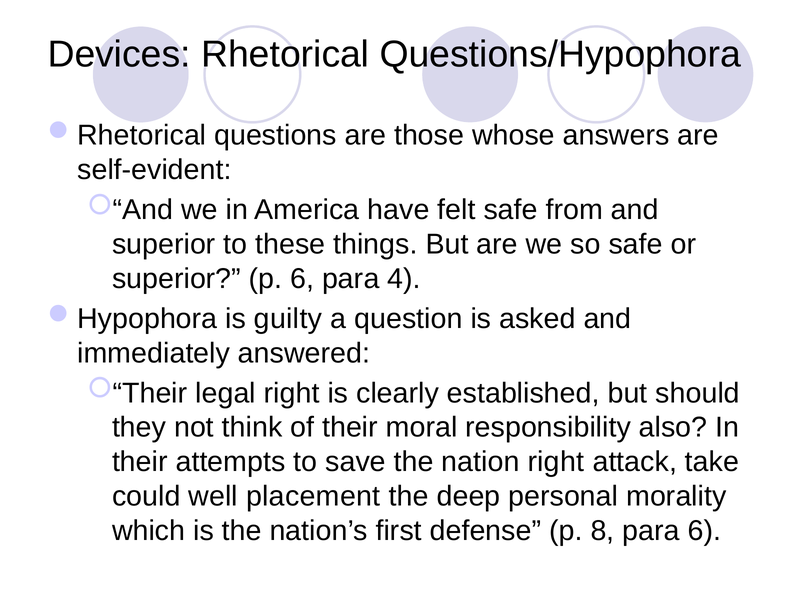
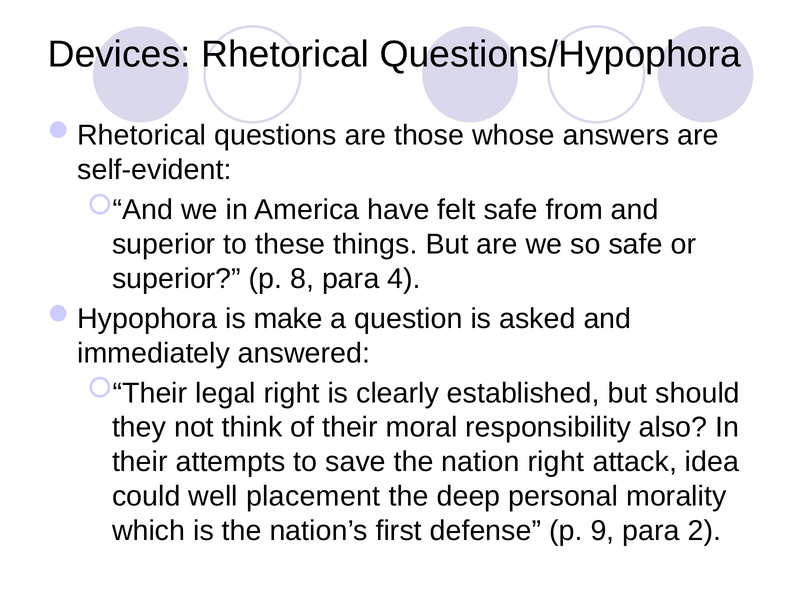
p 6: 6 -> 8 (302, 279)
guilty: guilty -> make (288, 319)
take: take -> idea (712, 462)
8: 8 -> 9 (602, 530)
para 6: 6 -> 2 (704, 530)
